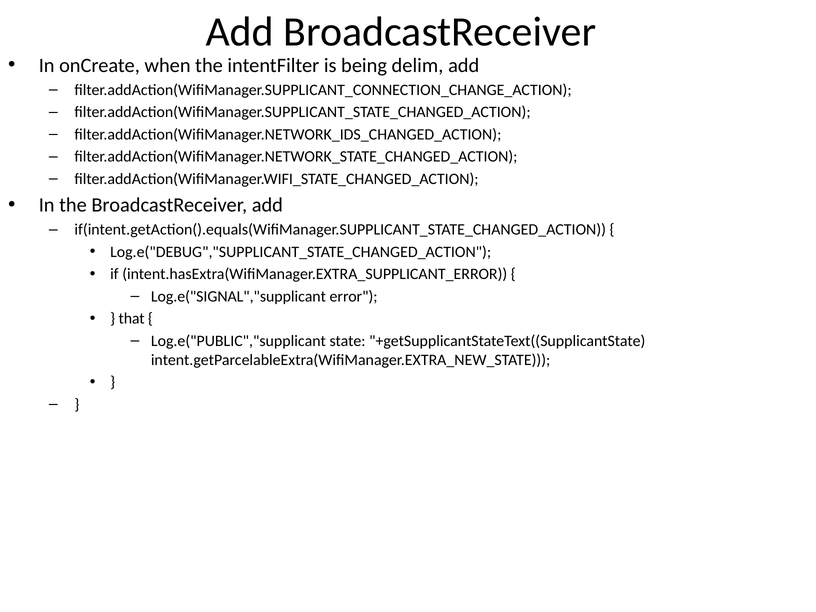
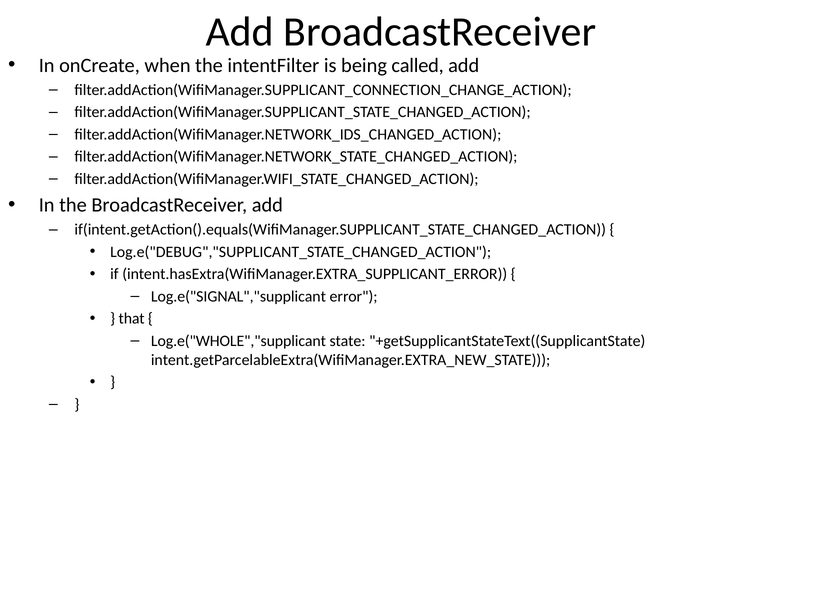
delim: delim -> called (418, 65)
Log.e("PUBLIC","supplicant: Log.e("PUBLIC","supplicant -> Log.e("WHOLE","supplicant (238, 341)
